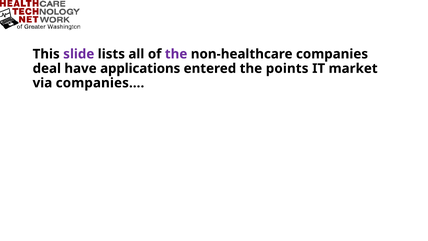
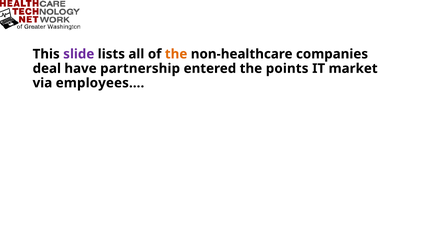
the colour: purple -> orange (176, 54)
applications: applications -> partnership (140, 68)
companies…: companies… -> employees… (100, 83)
